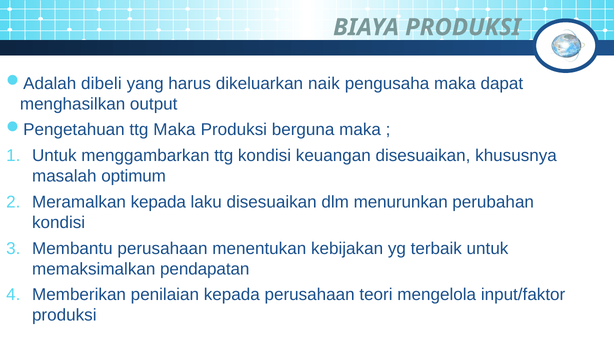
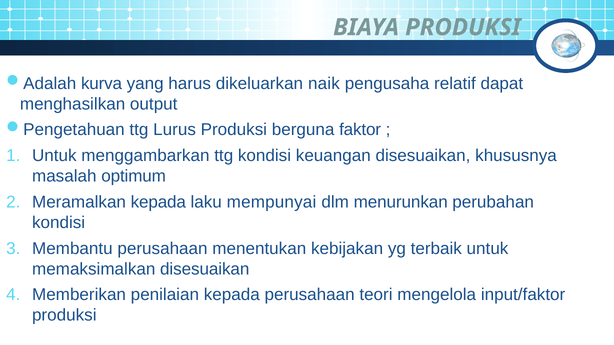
dibeli: dibeli -> kurva (102, 84)
pengusaha maka: maka -> relatif (455, 84)
ttg Maka: Maka -> Lurus (175, 130)
berguna maka: maka -> faktor (360, 130)
laku disesuaikan: disesuaikan -> mempunyai (272, 202)
memaksimalkan pendapatan: pendapatan -> disesuaikan (205, 269)
